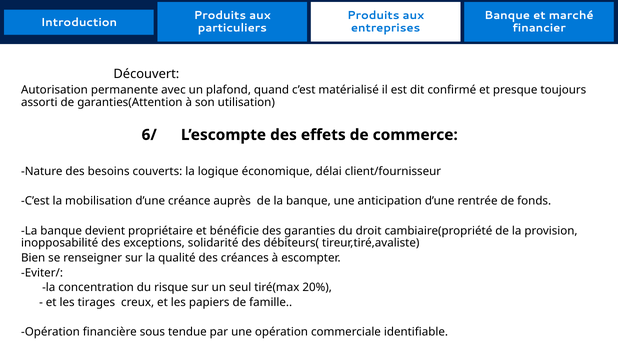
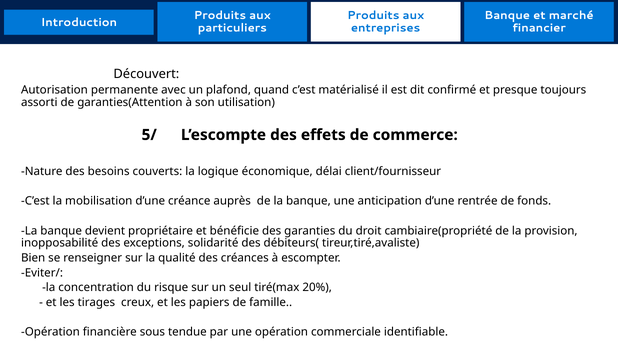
6/: 6/ -> 5/ (149, 135)
